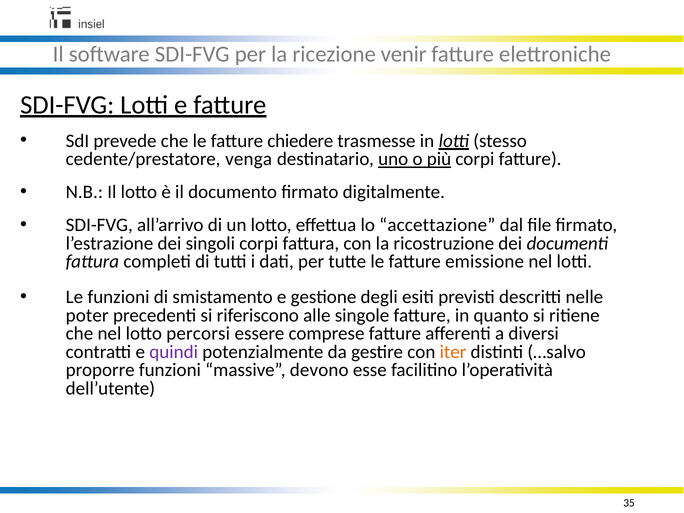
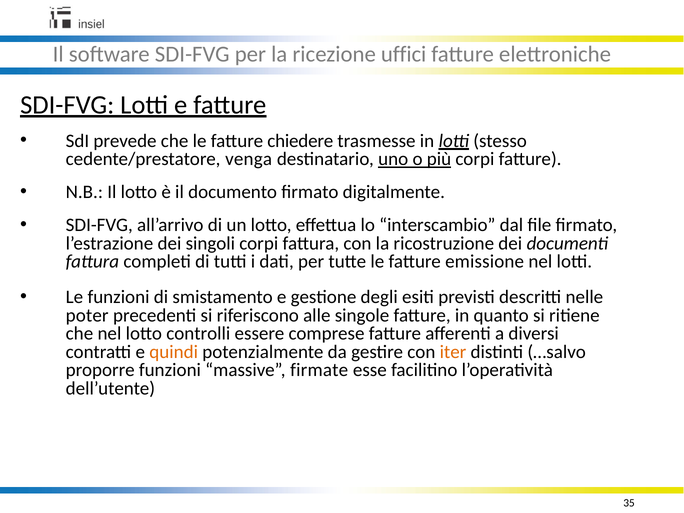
venir: venir -> uffici (404, 54)
accettazione: accettazione -> interscambio (437, 225)
percorsi: percorsi -> controlli (198, 333)
quindi colour: purple -> orange (174, 352)
devono: devono -> firmate (319, 370)
